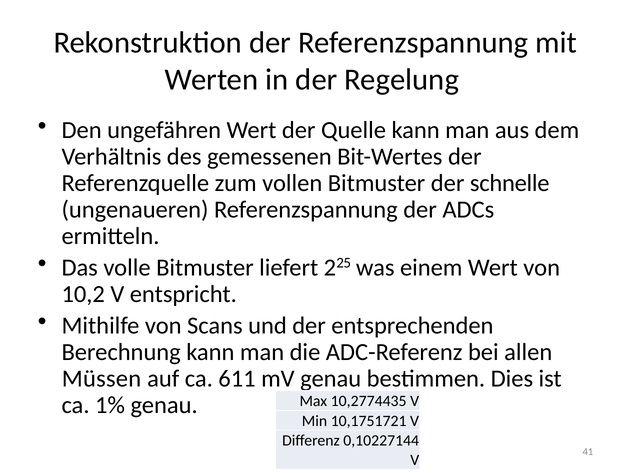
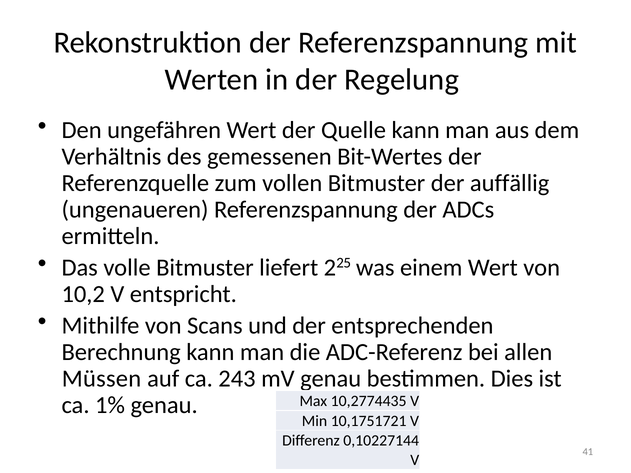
schnelle: schnelle -> auffällig (510, 183)
611: 611 -> 243 (237, 379)
